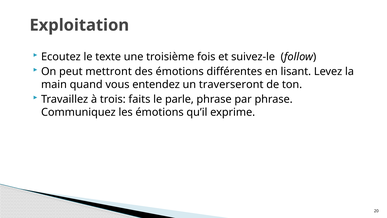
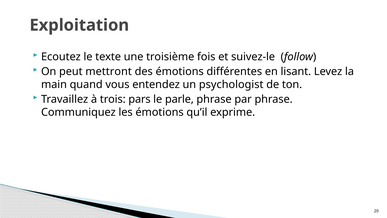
traverseront: traverseront -> psychologist (231, 84)
faits: faits -> pars (140, 99)
